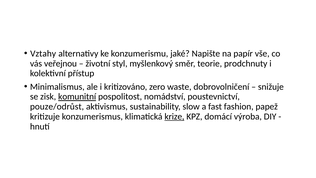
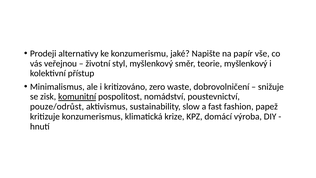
Vztahy: Vztahy -> Prodeji (43, 53)
teorie prodchnuty: prodchnuty -> myšlenkový (246, 63)
krize underline: present -> none (174, 116)
